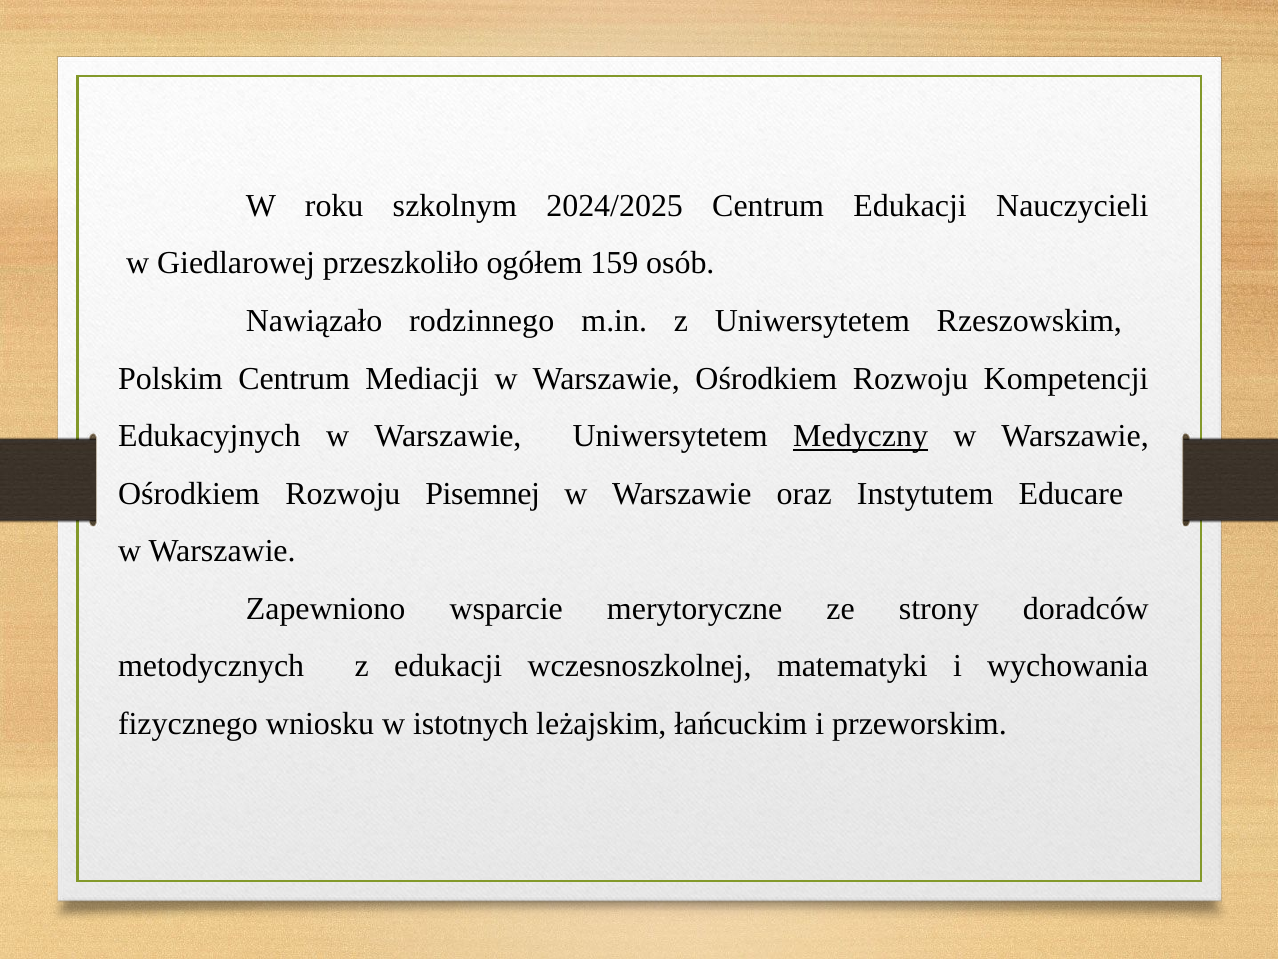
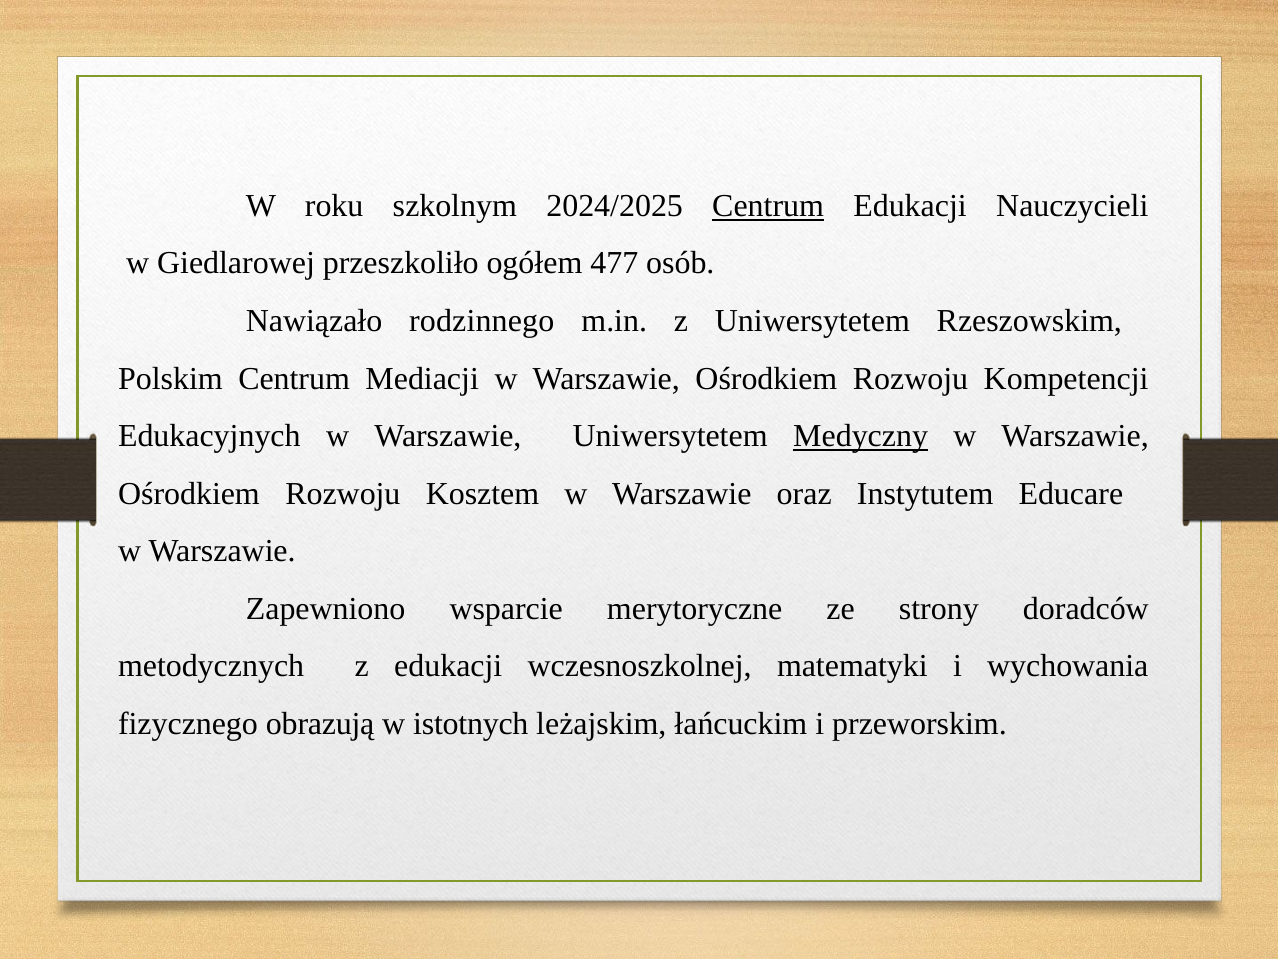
Centrum underline: none -> present (768, 206)
159: 159 -> 477 (614, 263)
Pisemnej: Pisemnej -> Kosztem (482, 493)
wniosku: wniosku -> obrazują (320, 723)
